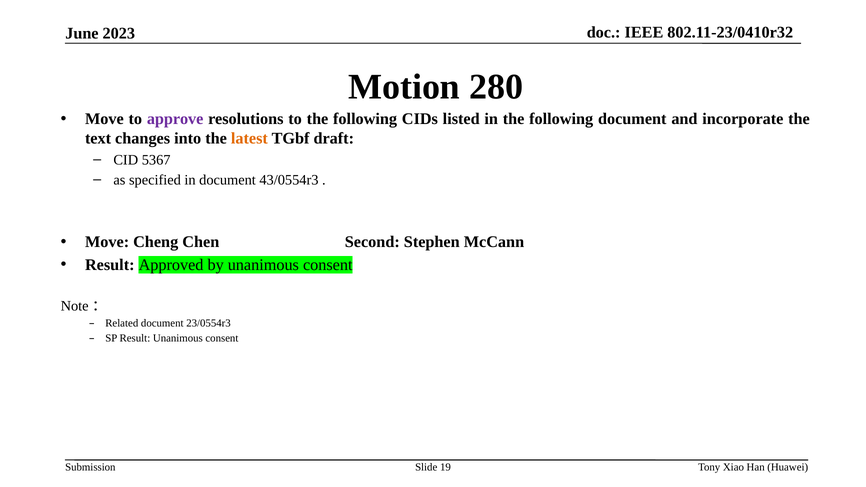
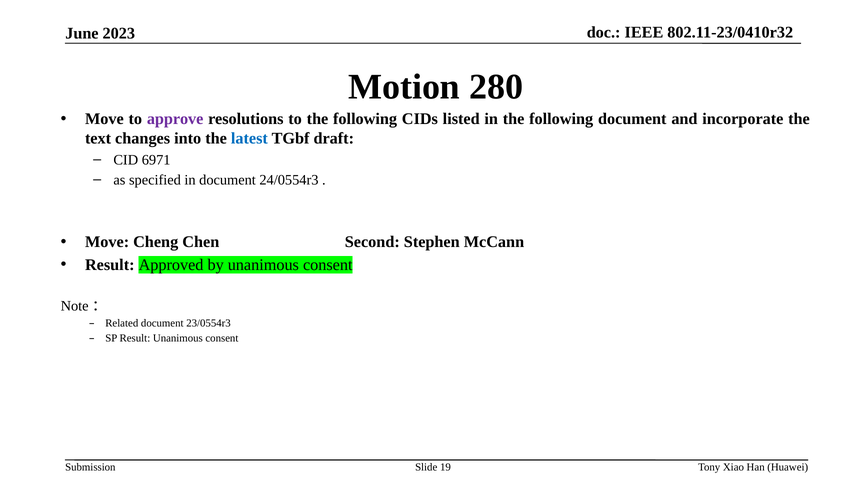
latest colour: orange -> blue (249, 139)
5367: 5367 -> 6971 (156, 160)
43/0554r3: 43/0554r3 -> 24/0554r3 (289, 180)
